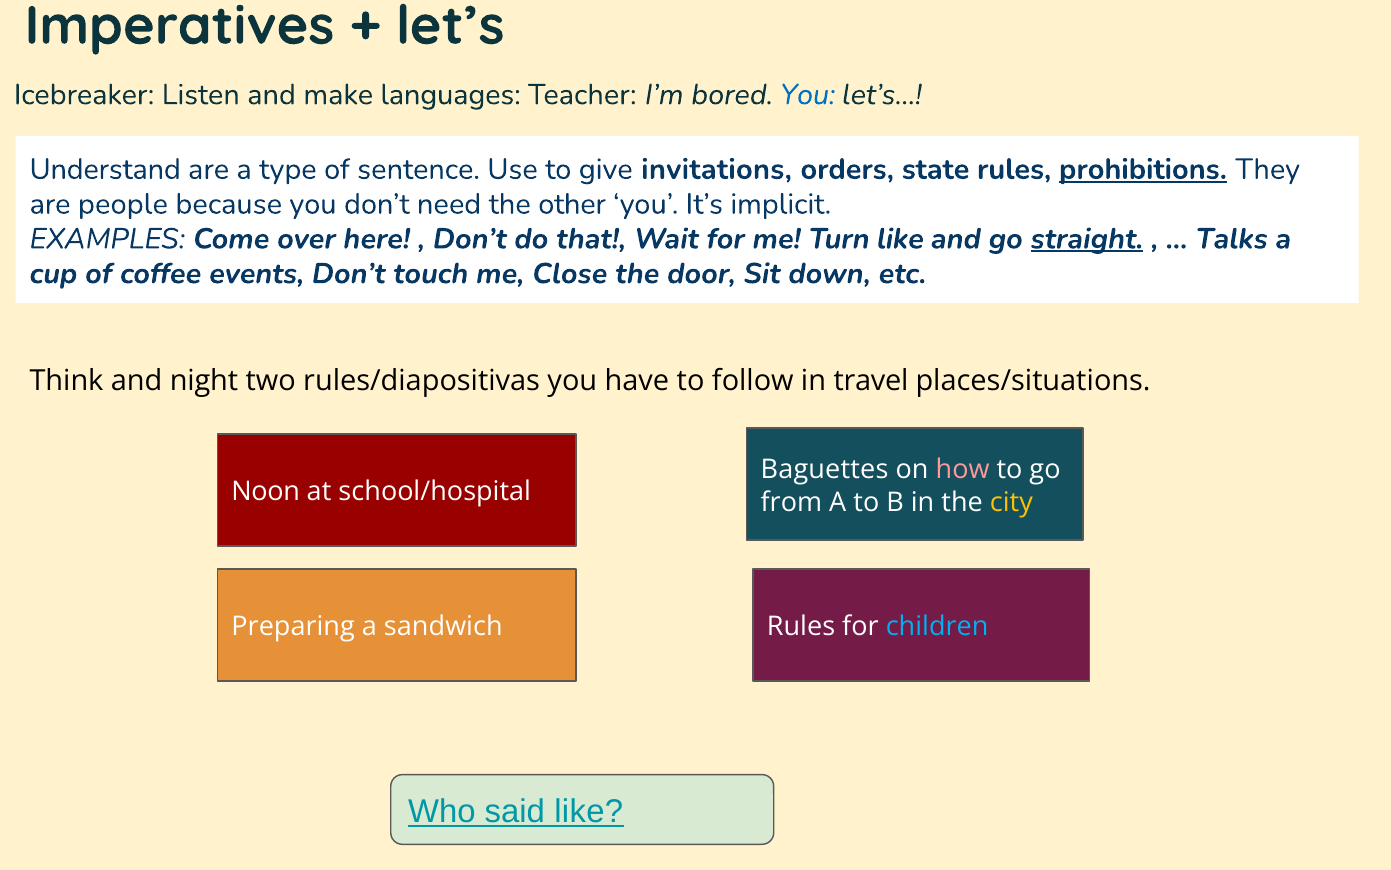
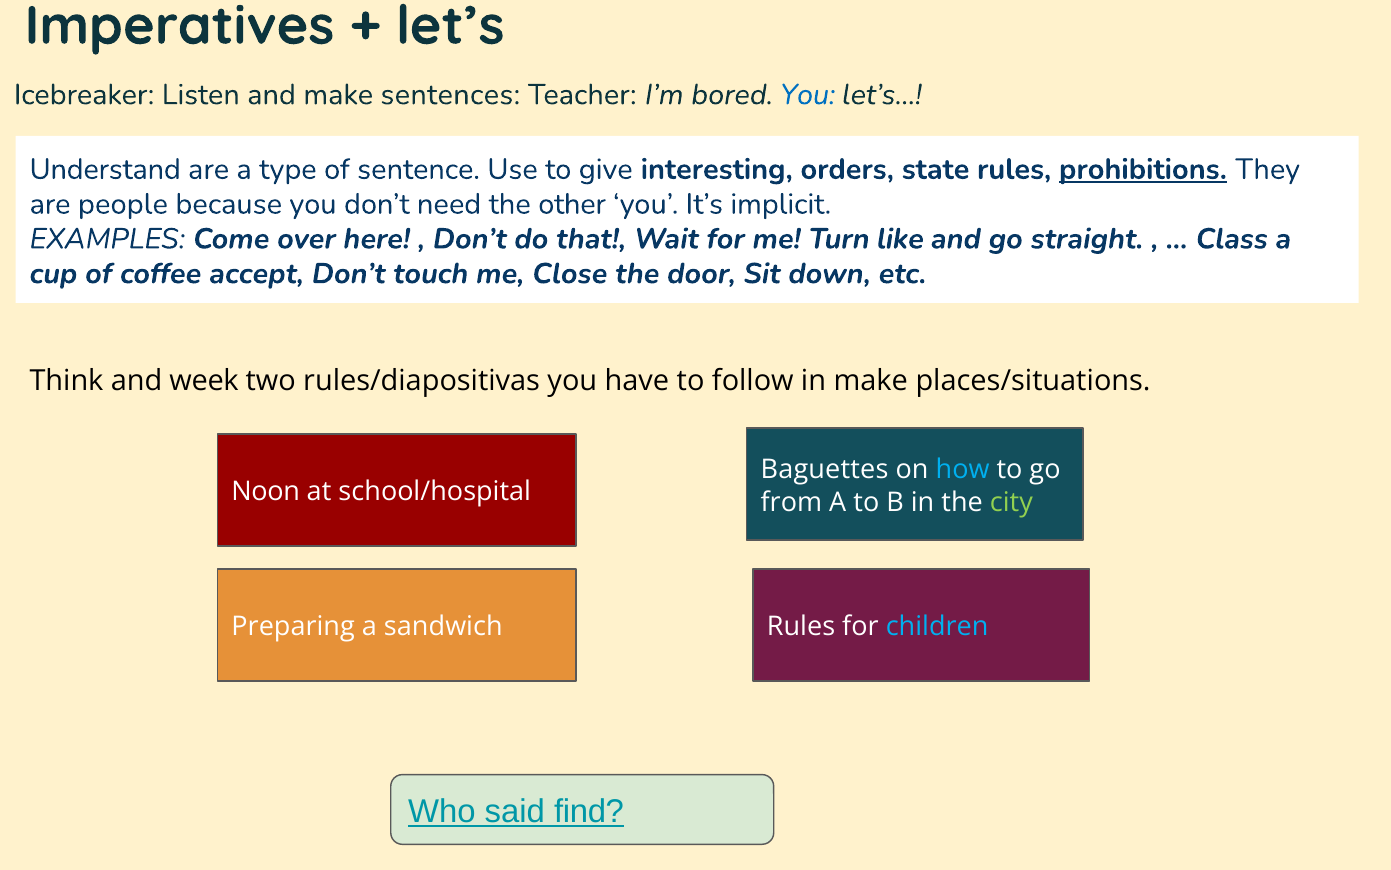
languages: languages -> sentences (450, 95)
invitations: invitations -> interesting (717, 169)
straight underline: present -> none (1087, 239)
Talks: Talks -> Class (1232, 239)
events: events -> accept (257, 273)
night: night -> week (204, 381)
in travel: travel -> make (871, 381)
how colour: pink -> light blue (963, 469)
city colour: yellow -> light green (1011, 502)
said like: like -> find (589, 811)
